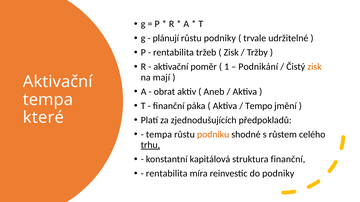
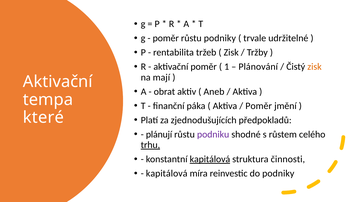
plánují: plánují -> poměr (166, 38)
Podnikání: Podnikání -> Plánování (258, 67)
Tempo: Tempo -> Poměr (259, 106)
tempa: tempa -> plánují (159, 135)
podniku colour: orange -> purple (213, 135)
kapitálová underline: none -> present (210, 160)
struktura finanční: finanční -> činnosti (288, 160)
rentabilita: rentabilita -> kapitálová (167, 174)
